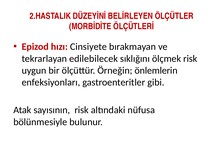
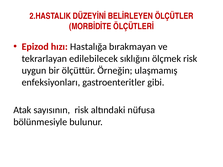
Cinsiyete: Cinsiyete -> Hastalığa (89, 47)
önlemlerin: önlemlerin -> ulaşmamış (156, 71)
